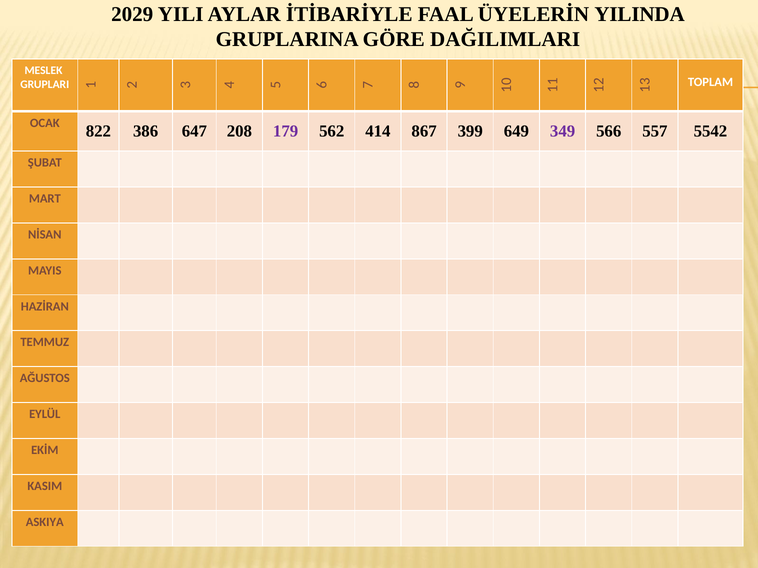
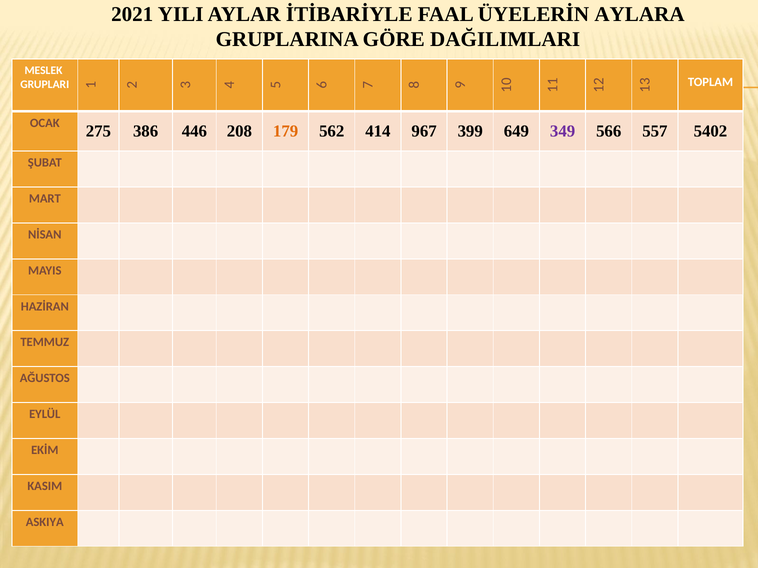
2029: 2029 -> 2021 (132, 14)
YILINDA: YILINDA -> AYLARA (639, 14)
822: 822 -> 275 (98, 131)
647: 647 -> 446 (194, 131)
179 colour: purple -> orange (286, 131)
867: 867 -> 967 (424, 131)
5542: 5542 -> 5402 (710, 131)
